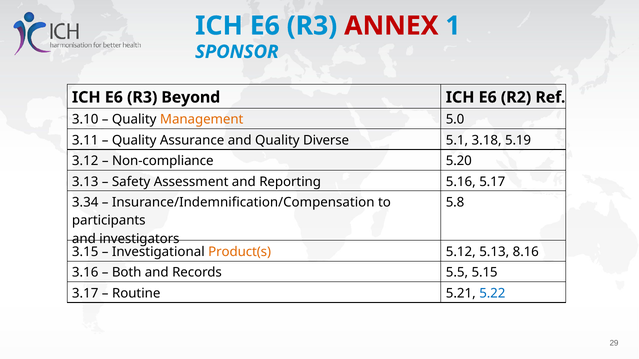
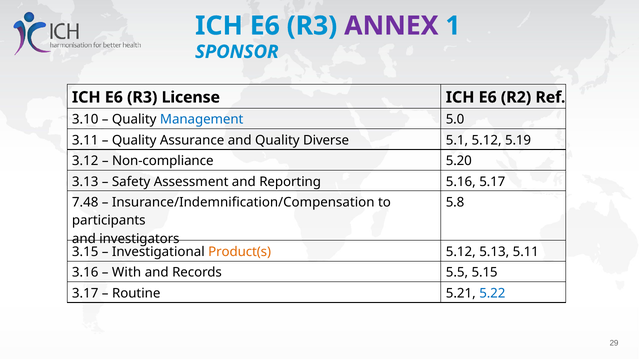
ANNEX colour: red -> purple (391, 26)
Beyond: Beyond -> License (191, 97)
Management colour: orange -> blue (202, 120)
5.1 3.18: 3.18 -> 5.12 (487, 140)
3.34: 3.34 -> 7.48 (85, 203)
8.16: 8.16 -> 5.11 (526, 252)
Both: Both -> With (127, 273)
